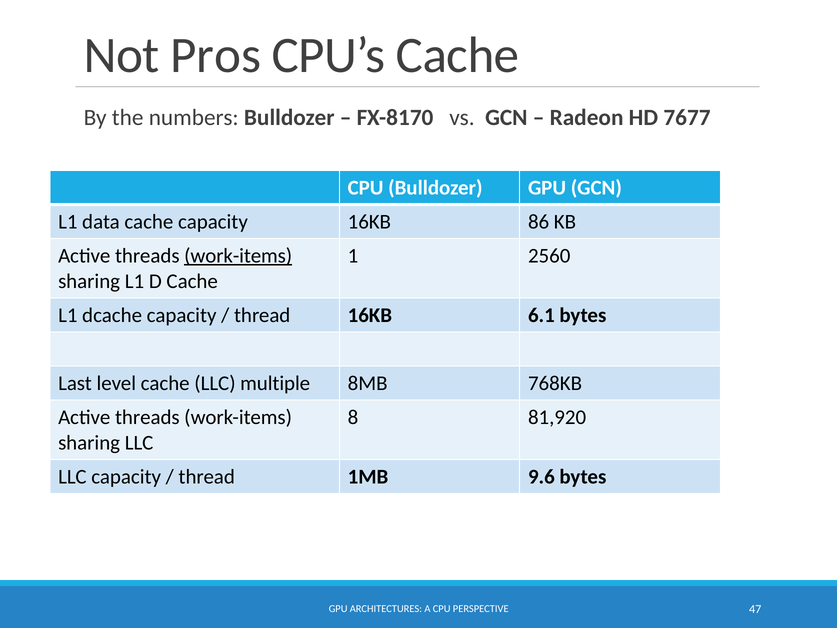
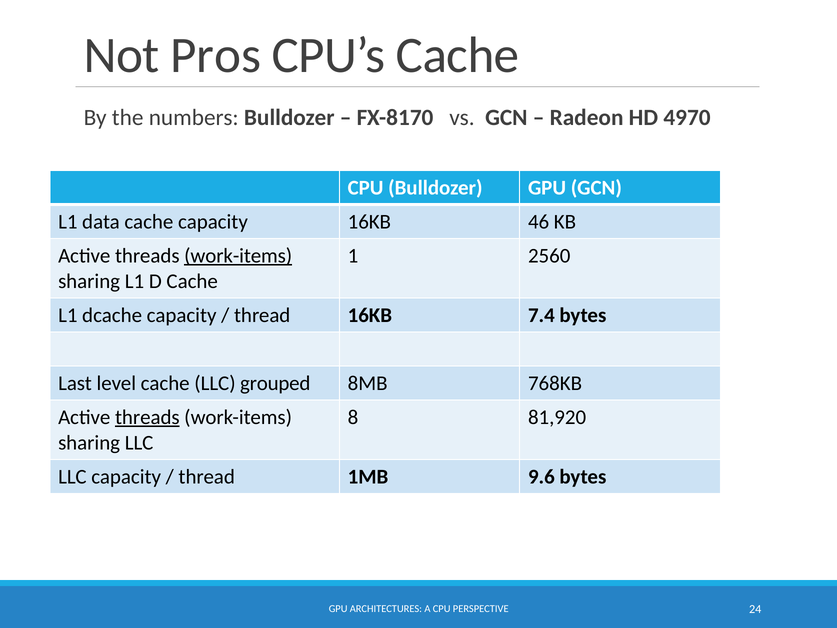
7677: 7677 -> 4970 (687, 118)
86: 86 -> 46 (539, 222)
6.1: 6.1 -> 7.4 (541, 315)
multiple: multiple -> grouped (275, 383)
threads underline: none -> present (147, 417)
47: 47 -> 24 (755, 609)
